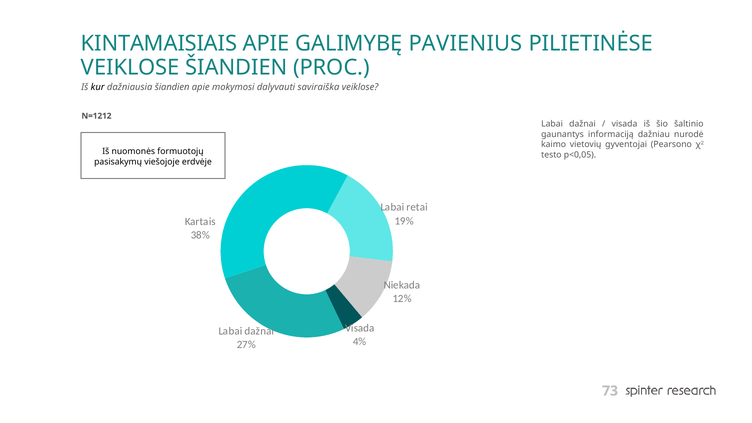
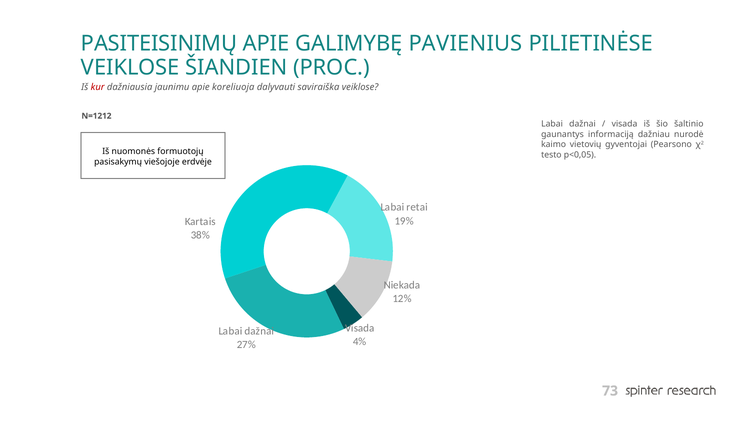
KINTAMAISIAIS: KINTAMAISIAIS -> PASITEISINIMŲ (159, 44)
kur colour: black -> red (98, 87)
dažniausia šiandien: šiandien -> jaunimu (172, 87)
mokymosi: mokymosi -> koreliuoja (233, 87)
